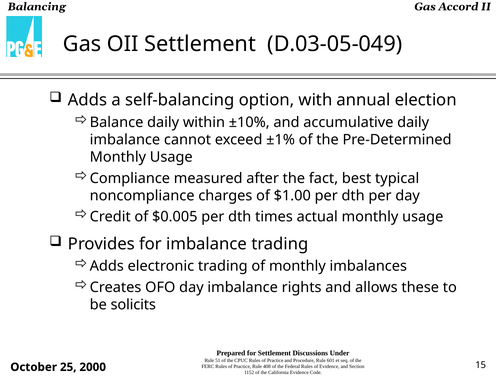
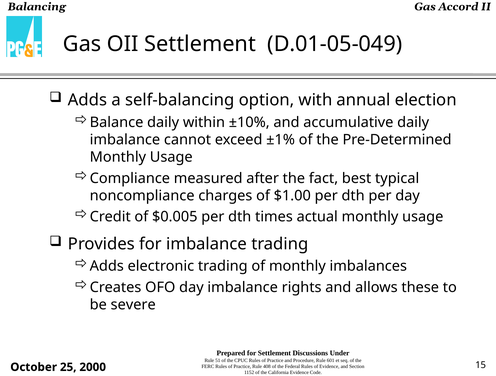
D.03-05-049: D.03-05-049 -> D.01-05-049 (335, 44)
solicits: solicits -> severe (133, 305)
